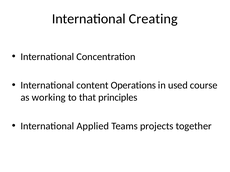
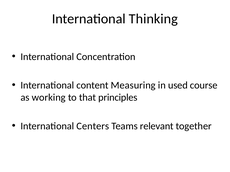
Creating: Creating -> Thinking (153, 19)
Operations: Operations -> Measuring (133, 85)
Applied: Applied -> Centers (93, 126)
projects: projects -> relevant (157, 126)
